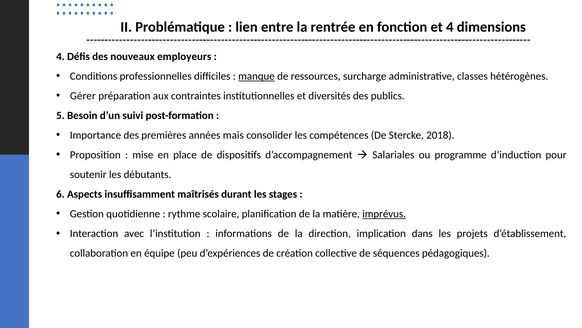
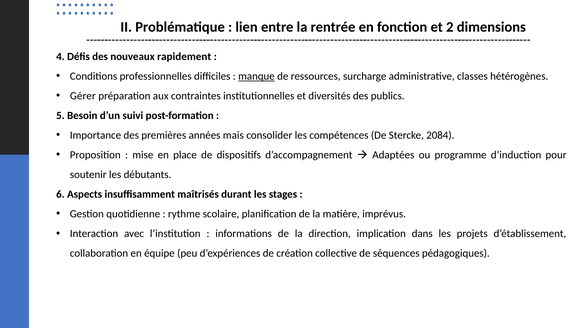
et 4: 4 -> 2 (450, 27)
employeurs: employeurs -> rapidement (184, 56)
2018: 2018 -> 2084 (440, 135)
Salariales: Salariales -> Adaptées (393, 155)
imprévus underline: present -> none (384, 214)
